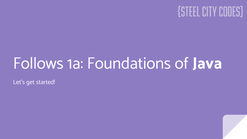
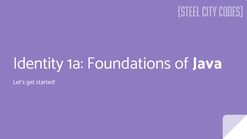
Follows: Follows -> Identity (38, 63)
